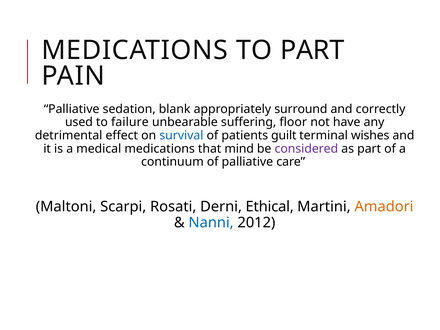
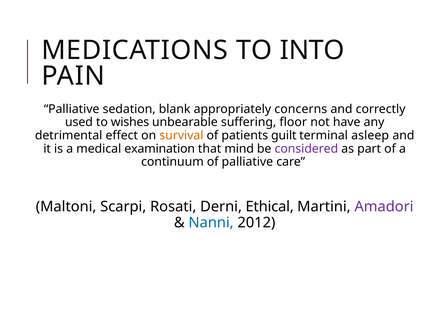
TO PART: PART -> INTO (312, 50)
surround: surround -> concerns (301, 109)
failure: failure -> wishes (130, 122)
survival colour: blue -> orange (181, 135)
wishes: wishes -> asleep (370, 135)
medical medications: medications -> examination (160, 149)
Amadori colour: orange -> purple (384, 207)
